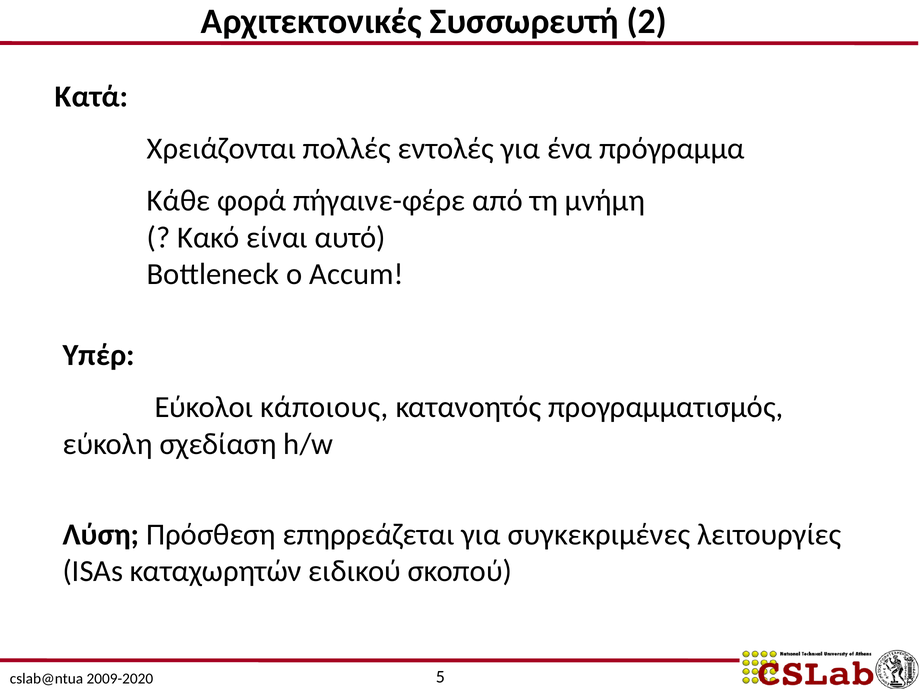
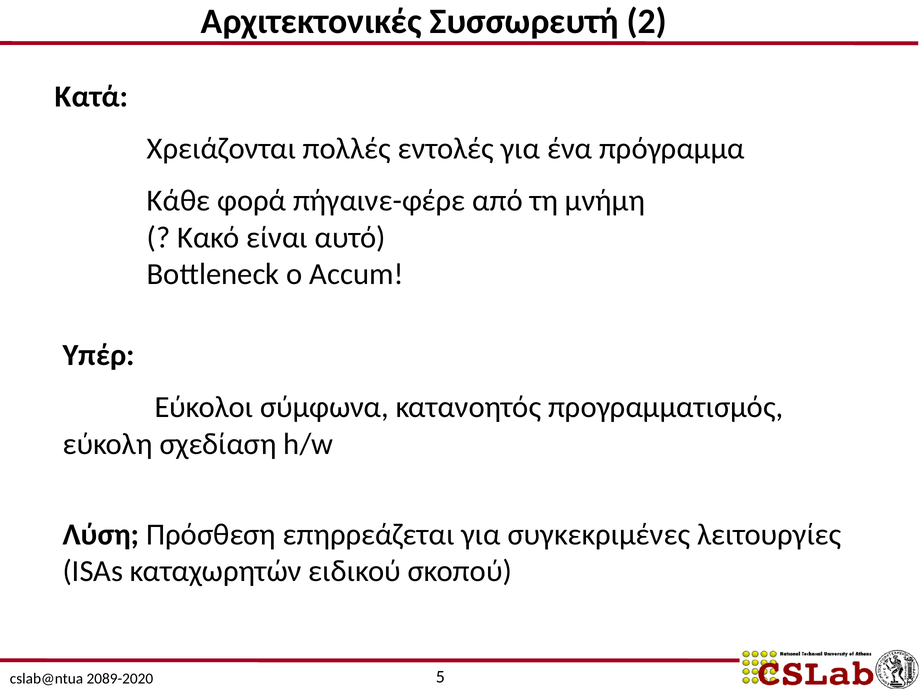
κάποιους: κάποιους -> σύμφωνα (324, 407)
2009-2020: 2009-2020 -> 2089-2020 (120, 679)
